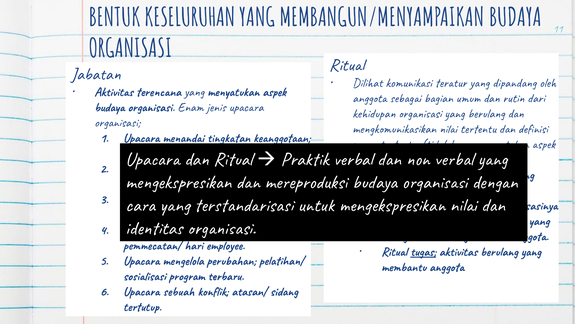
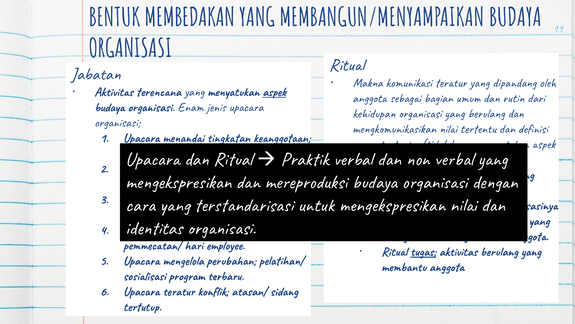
KESELURUHAN: KESELURUHAN -> MEMBEDAKAN (190, 18)
Dilihat: Dilihat -> Makna (368, 83)
aspek underline: none -> present (274, 92)
Upacara sebuah: sebuah -> teratur (179, 291)
